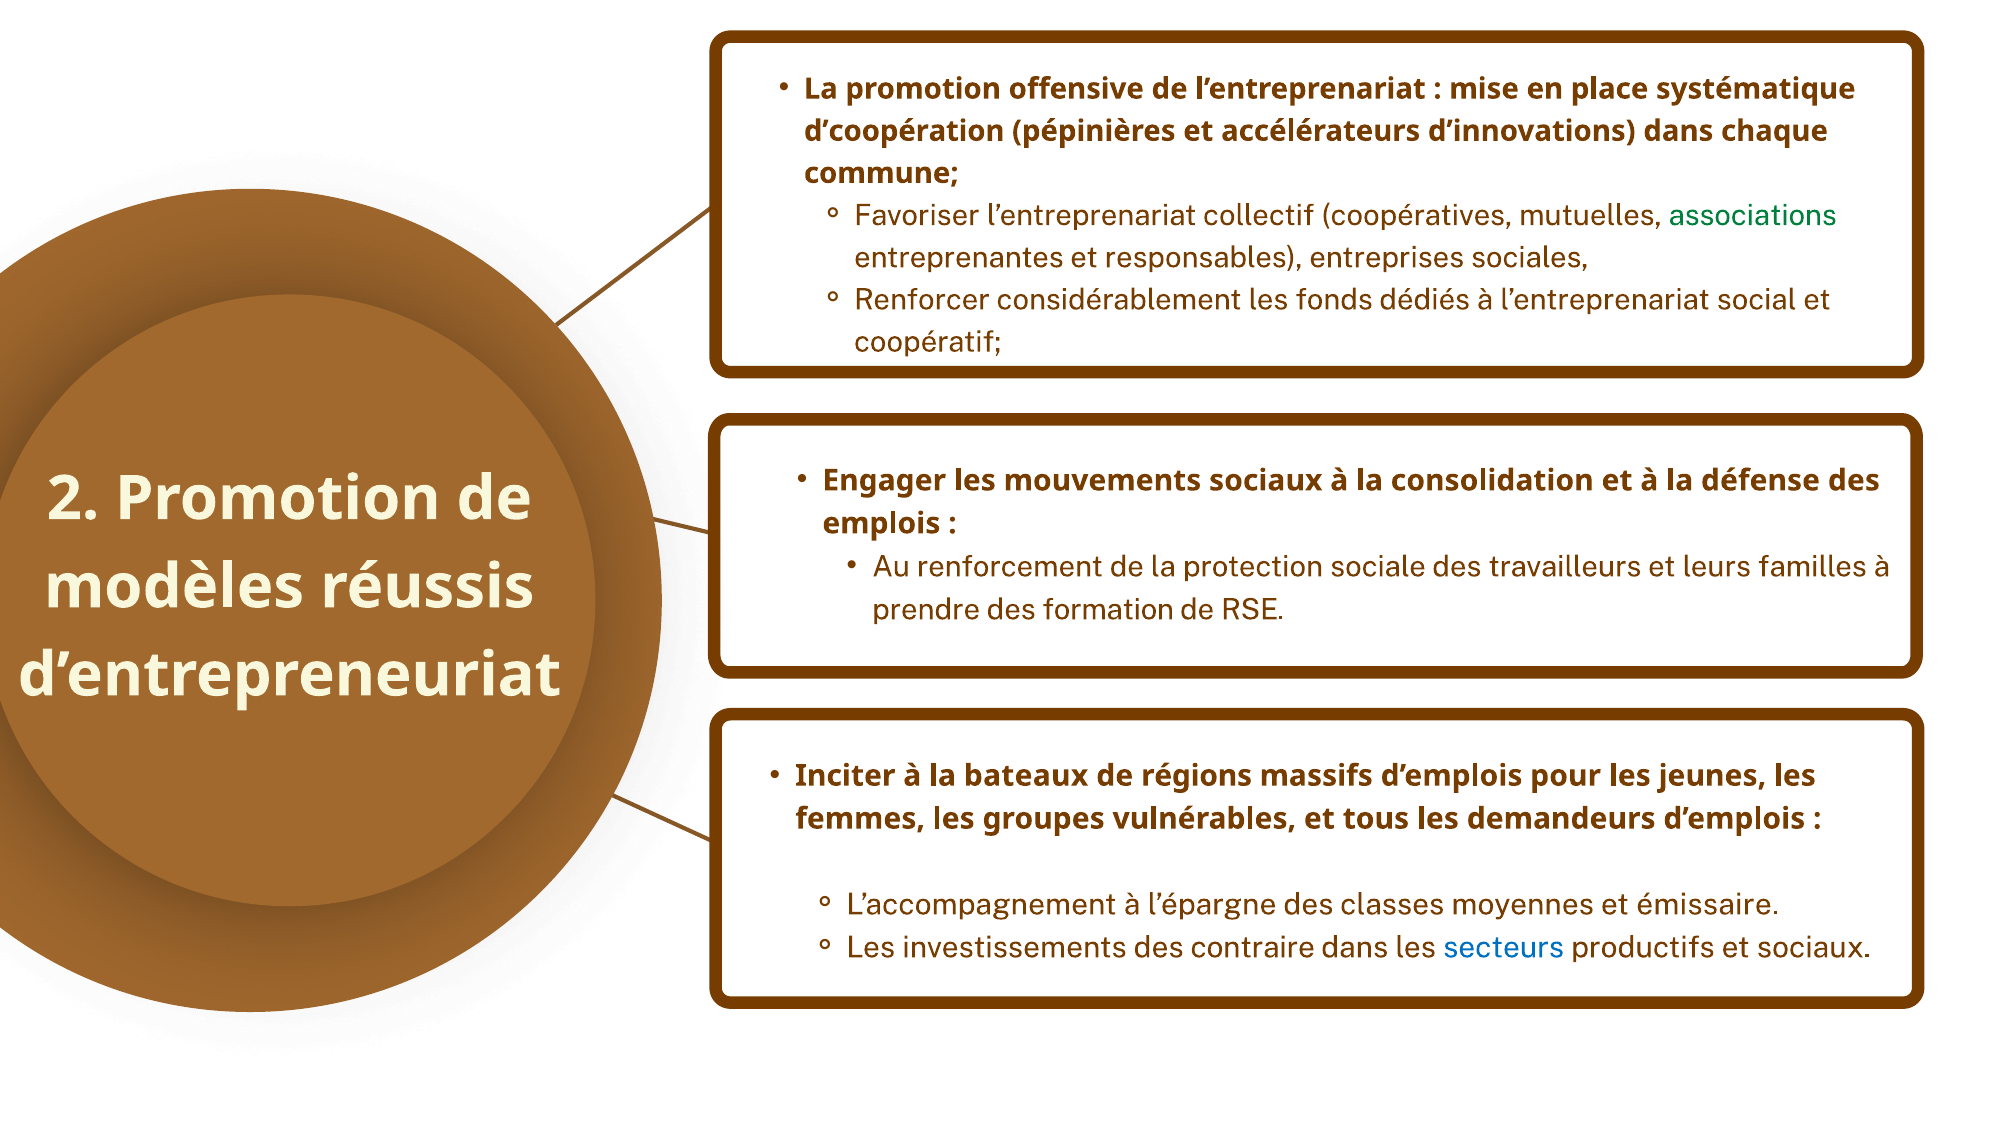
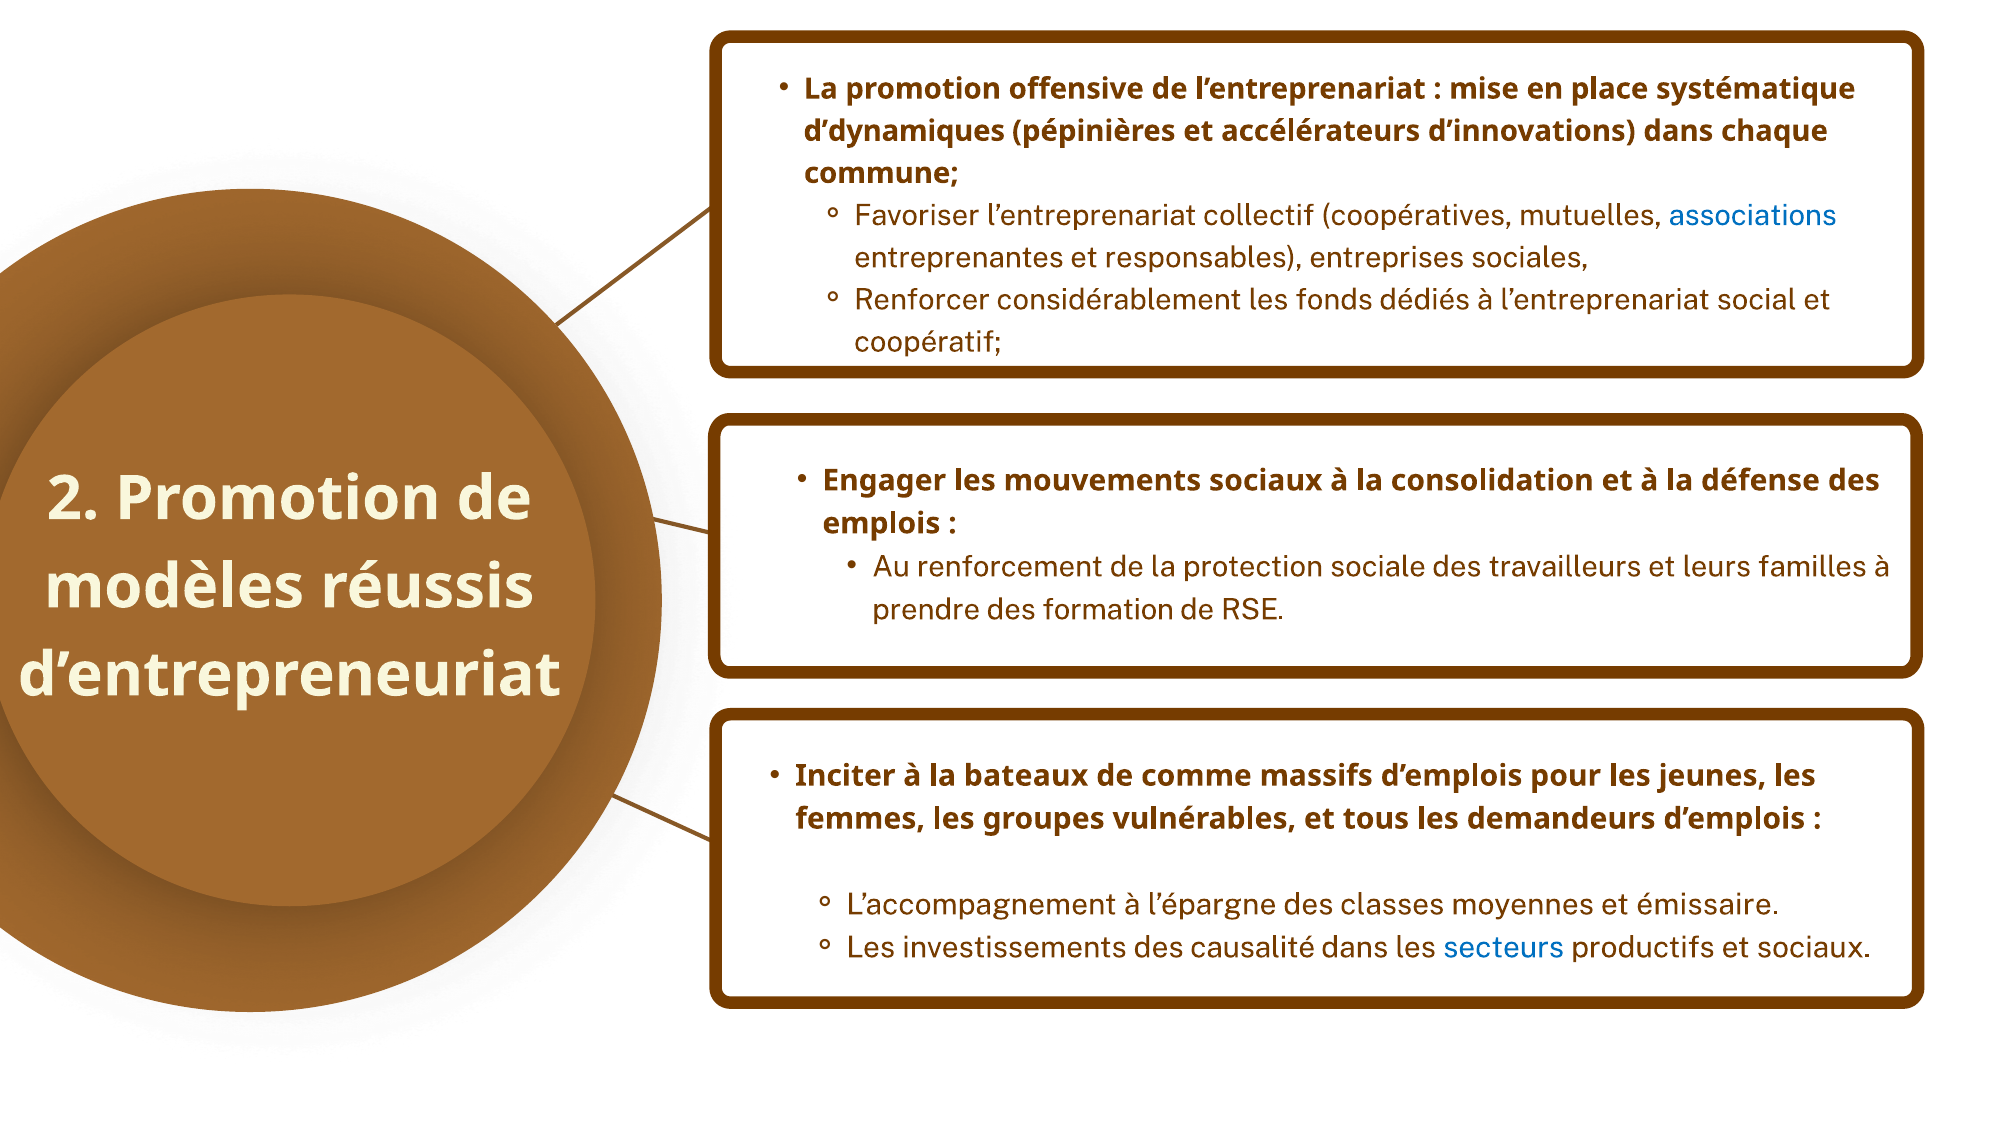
d’coopération: d’coopération -> d’dynamiques (904, 131)
associations colour: green -> blue (1753, 215)
régions: régions -> comme (1196, 776)
contraire: contraire -> causalité (1253, 948)
